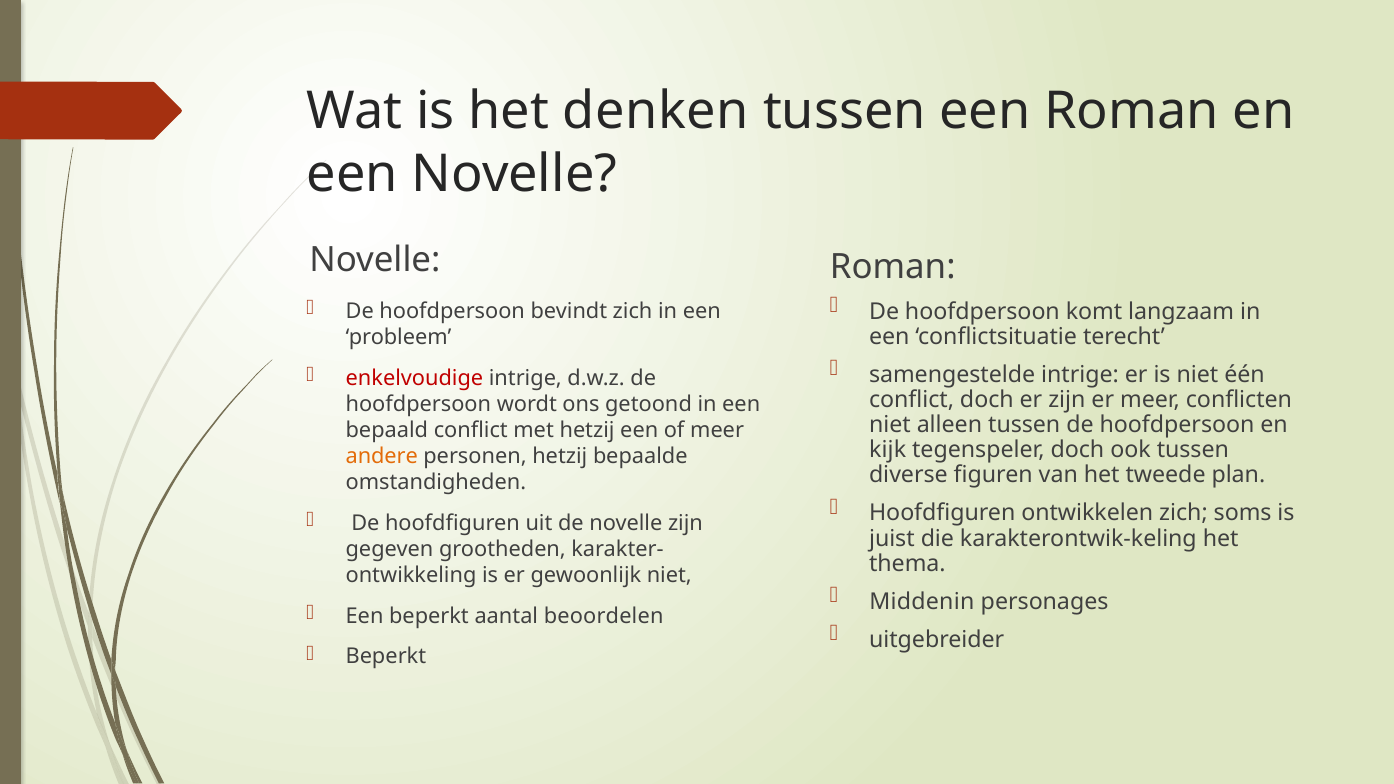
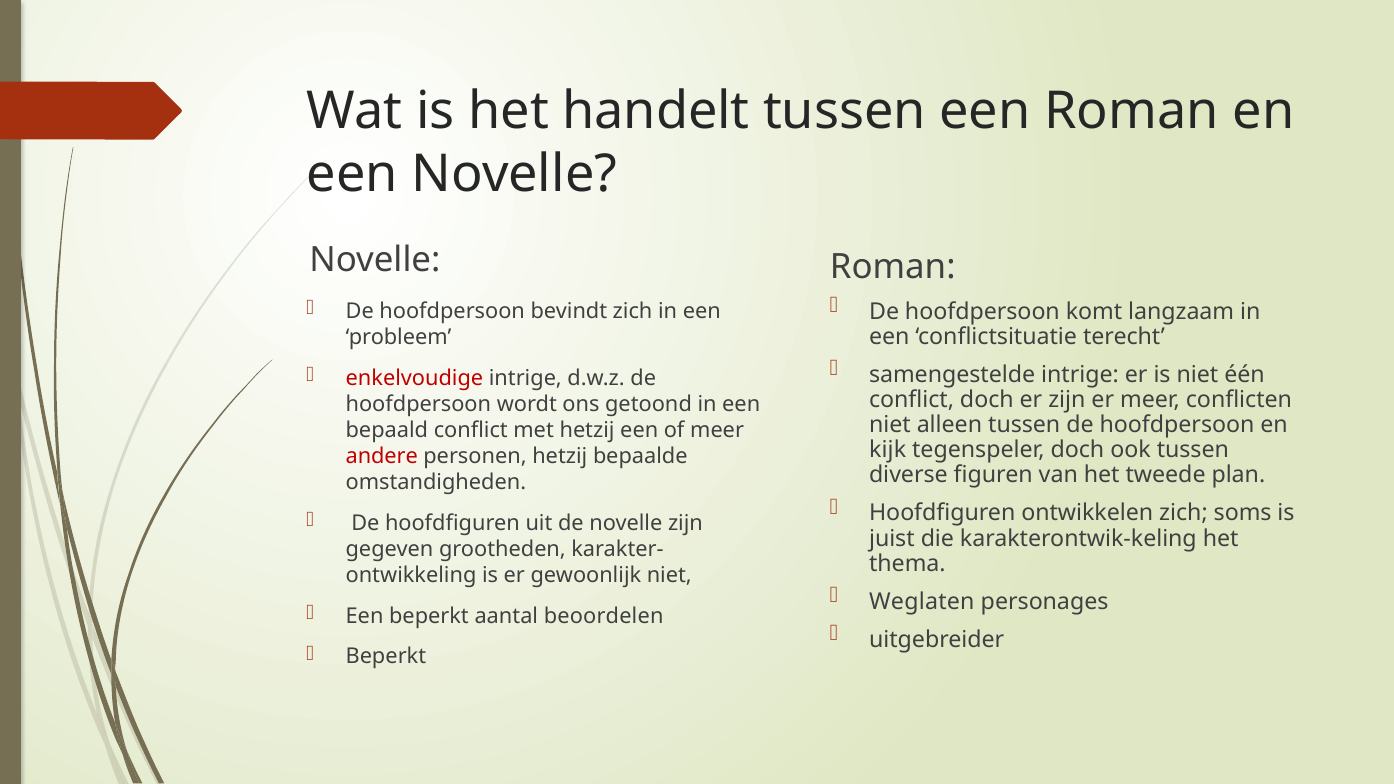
denken: denken -> handelt (656, 112)
andere colour: orange -> red (382, 456)
Middenin: Middenin -> Weglaten (922, 602)
